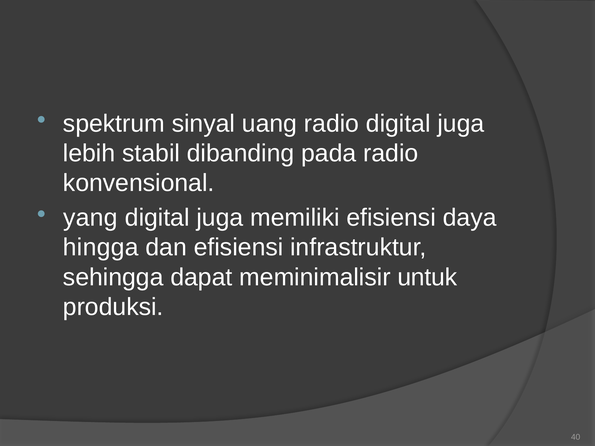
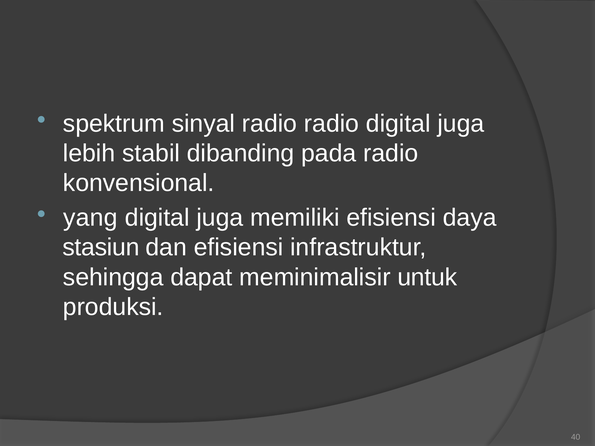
sinyal uang: uang -> radio (270, 124)
hingga: hingga -> stasiun (101, 248)
